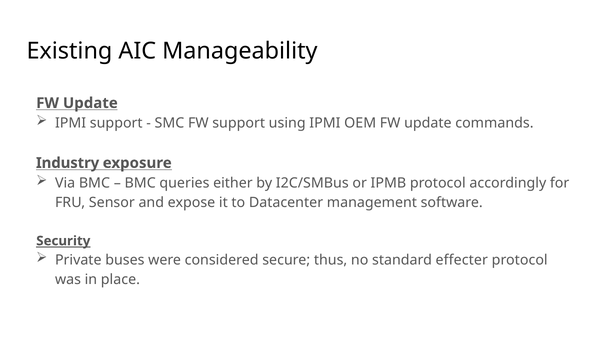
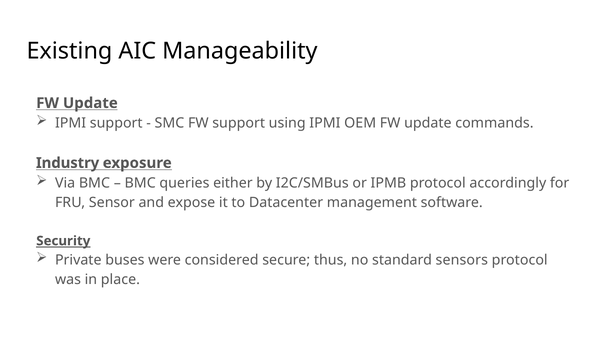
effecter: effecter -> sensors (462, 261)
